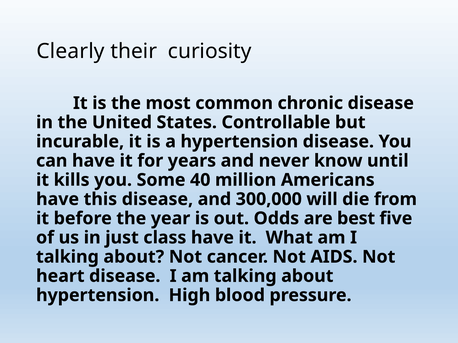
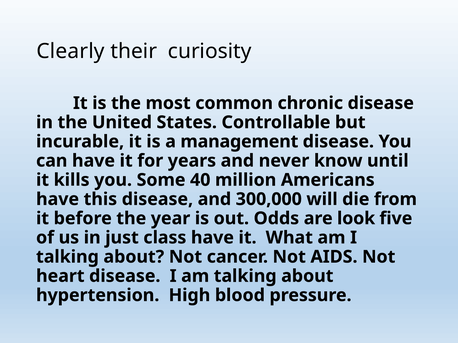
a hypertension: hypertension -> management (239, 142)
best: best -> look (356, 219)
